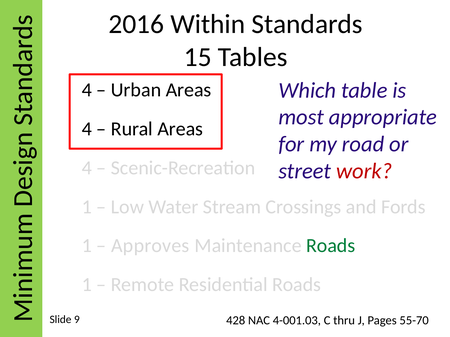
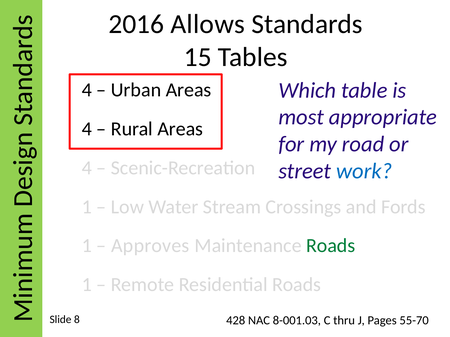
Within: Within -> Allows (208, 24)
work colour: red -> blue (364, 171)
9: 9 -> 8 (77, 320)
4-001.03: 4-001.03 -> 8-001.03 (297, 321)
